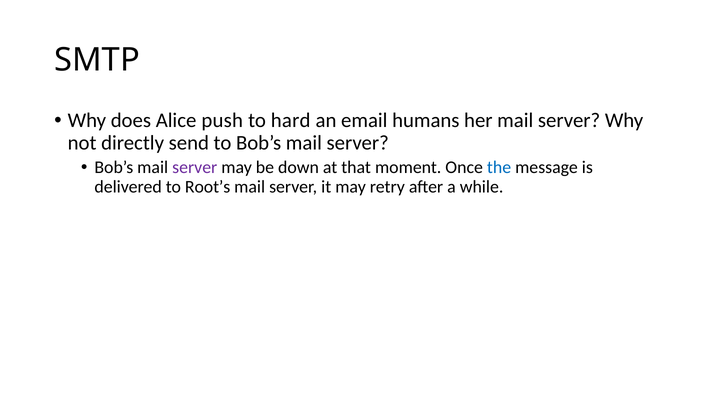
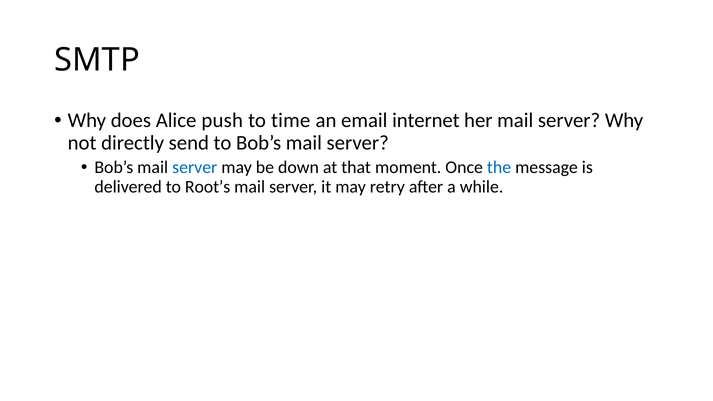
hard: hard -> time (291, 121)
humans: humans -> internet (426, 121)
server colour: purple -> blue (195, 168)
